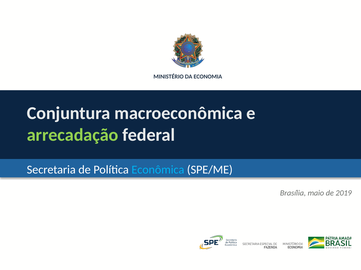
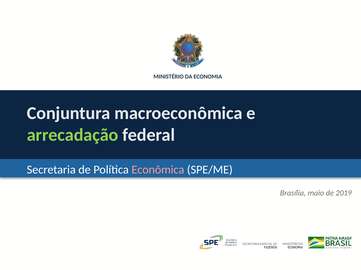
Econômica colour: light blue -> pink (158, 170)
